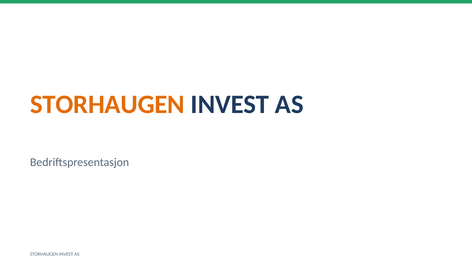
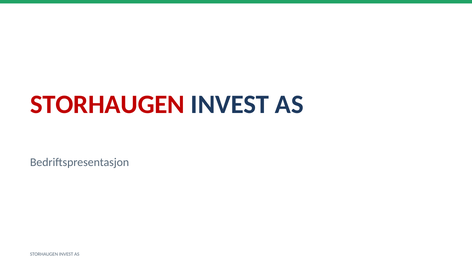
STORHAUGEN colour: orange -> red (107, 105)
